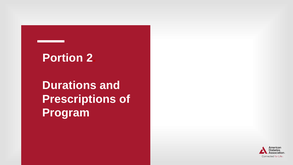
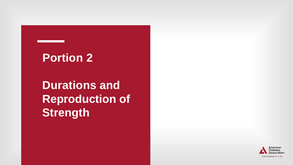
Prescriptions: Prescriptions -> Reproduction (79, 99)
Program: Program -> Strength (66, 113)
